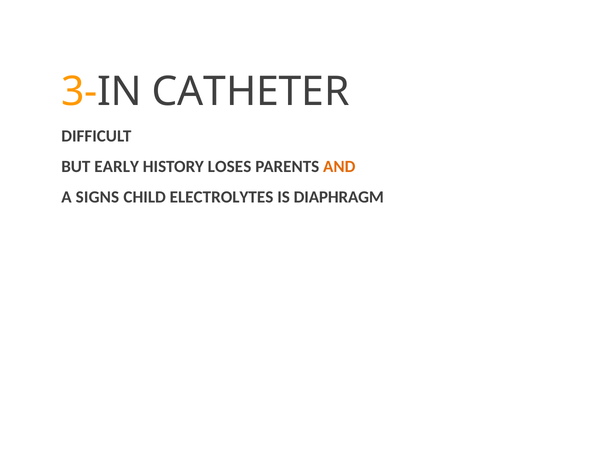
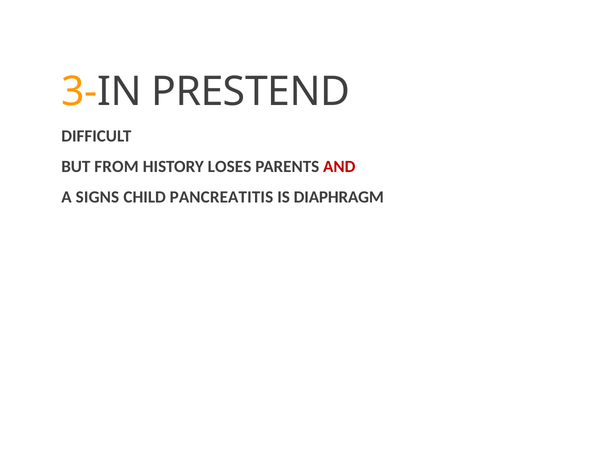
CATHETER: CATHETER -> PRESTEND (251, 92)
EARLY: EARLY -> FROM (117, 167)
AND colour: orange -> red (339, 167)
ELECTROLYTES: ELECTROLYTES -> PANCREATITIS (221, 197)
